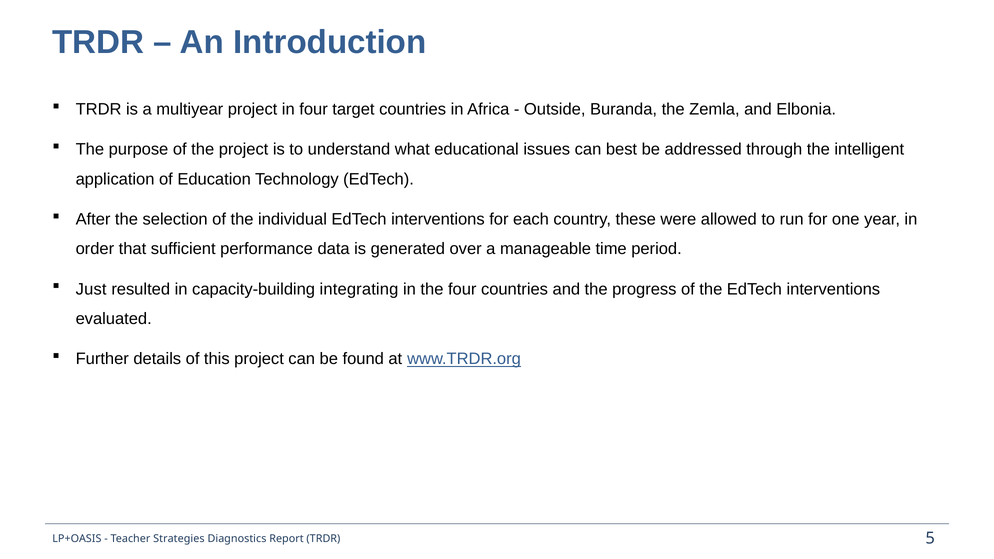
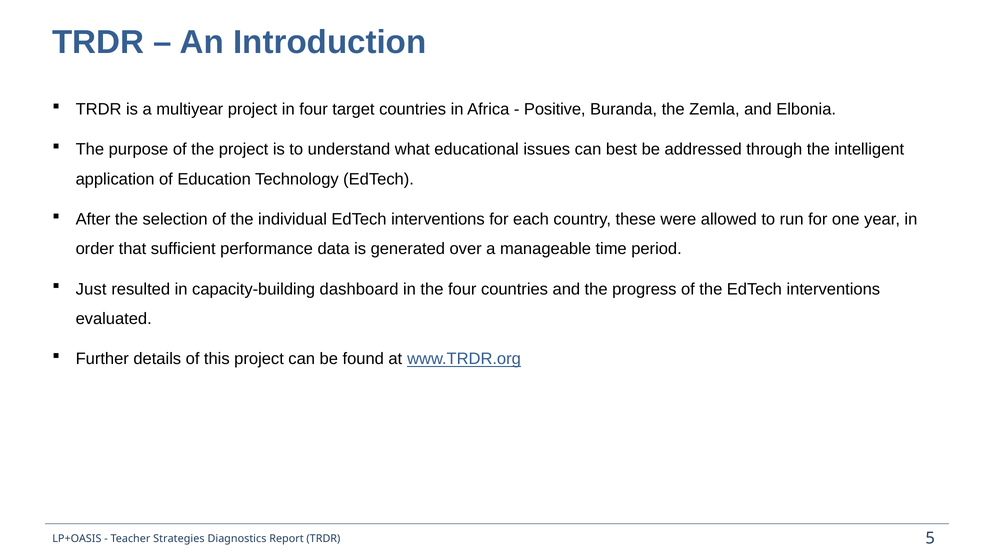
Outside: Outside -> Positive (555, 109)
integrating: integrating -> dashboard (359, 289)
